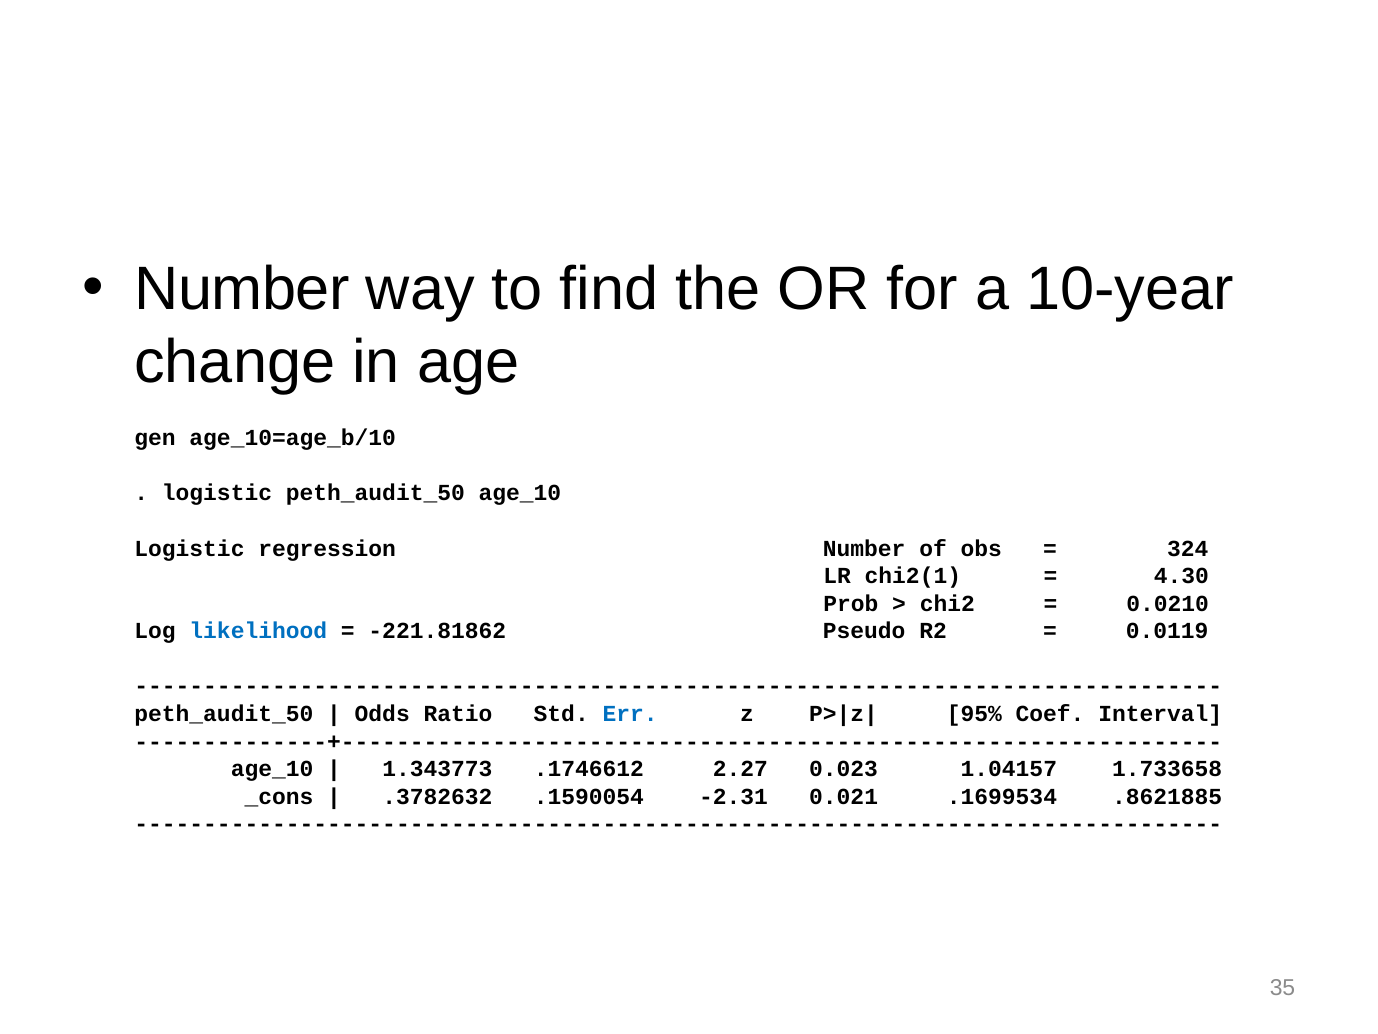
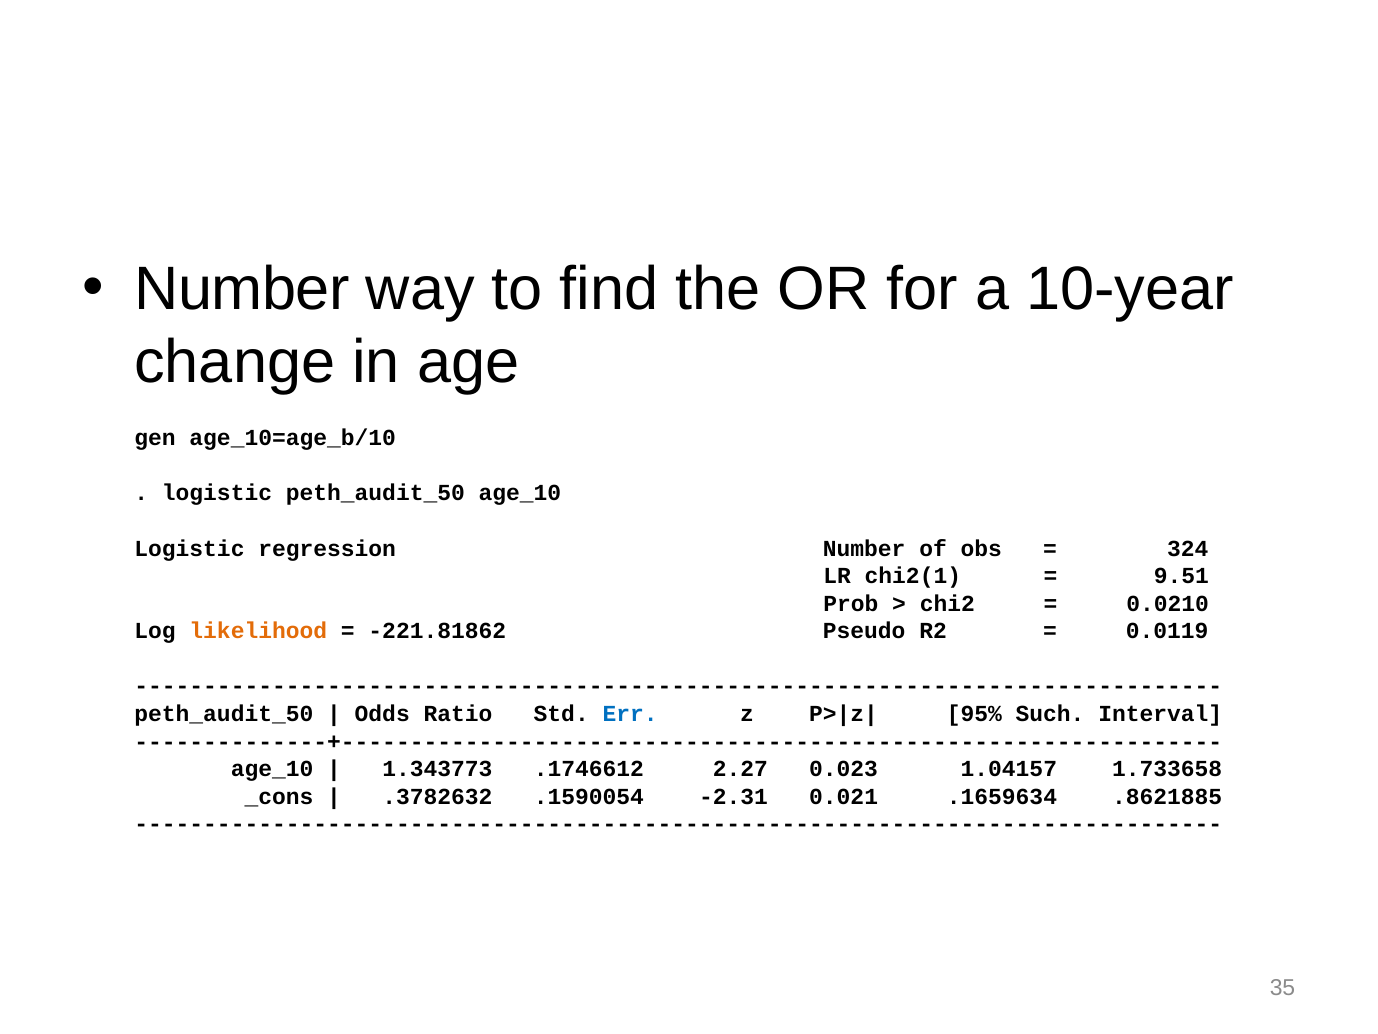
4.30: 4.30 -> 9.51 (1181, 576)
likelihood colour: blue -> orange (258, 631)
Coef: Coef -> Such (1050, 714)
.1699534: .1699534 -> .1659634 (1002, 796)
